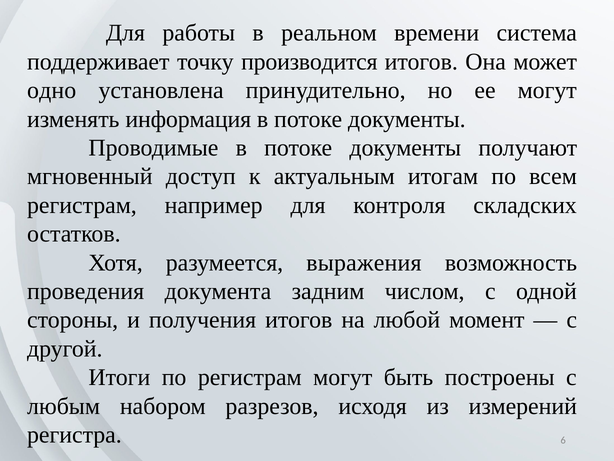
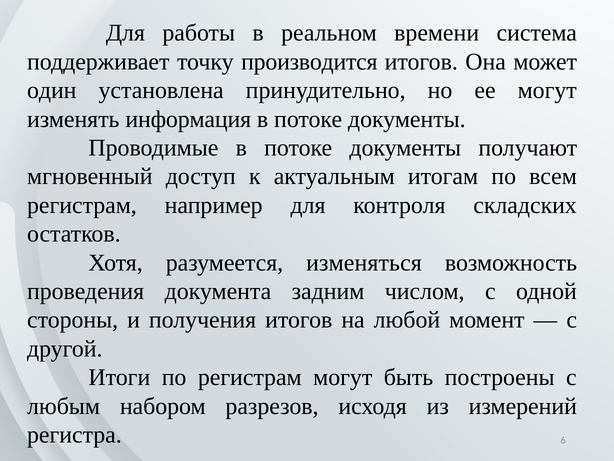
одно: одно -> один (52, 90)
выражения: выражения -> изменяться (364, 262)
